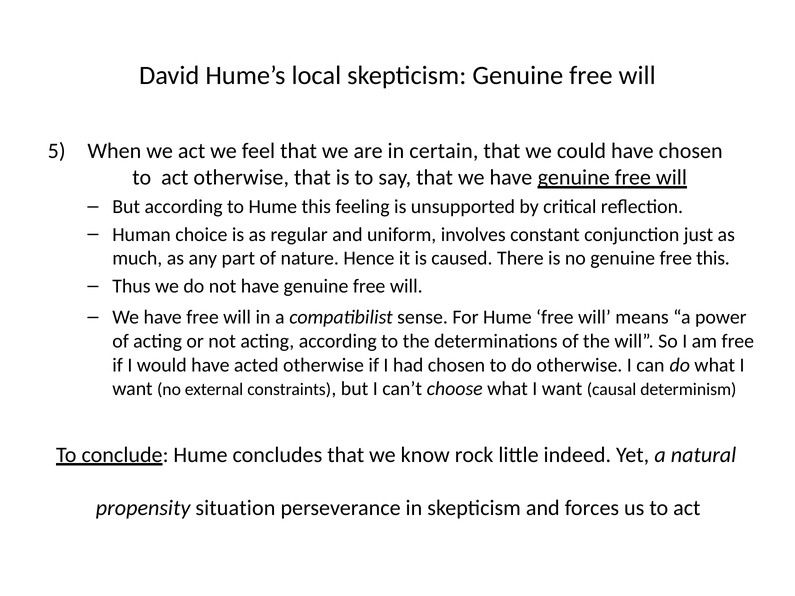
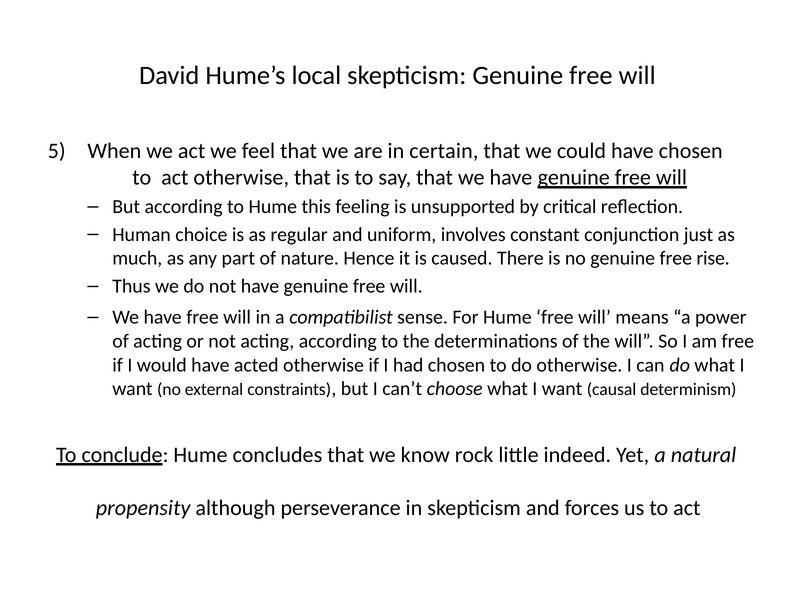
free this: this -> rise (713, 258)
situation: situation -> although (235, 508)
